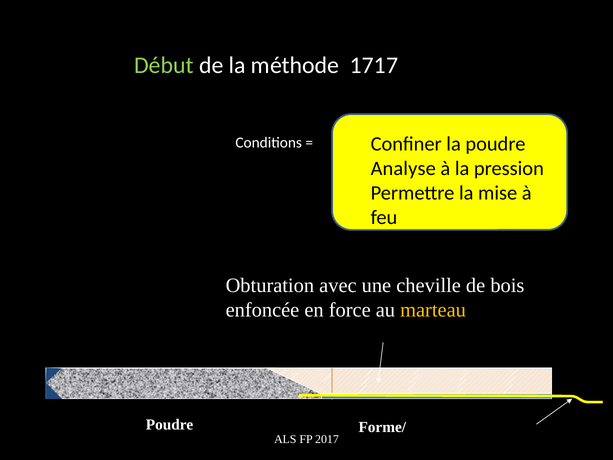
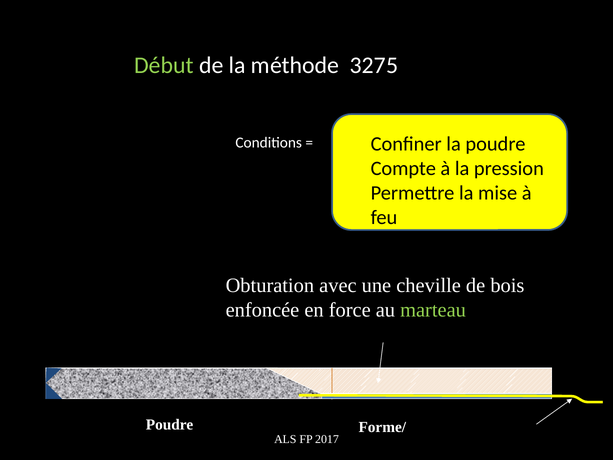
1717: 1717 -> 3275 (374, 65)
Analyse: Analyse -> Compte (403, 168)
marteau colour: yellow -> light green (433, 310)
